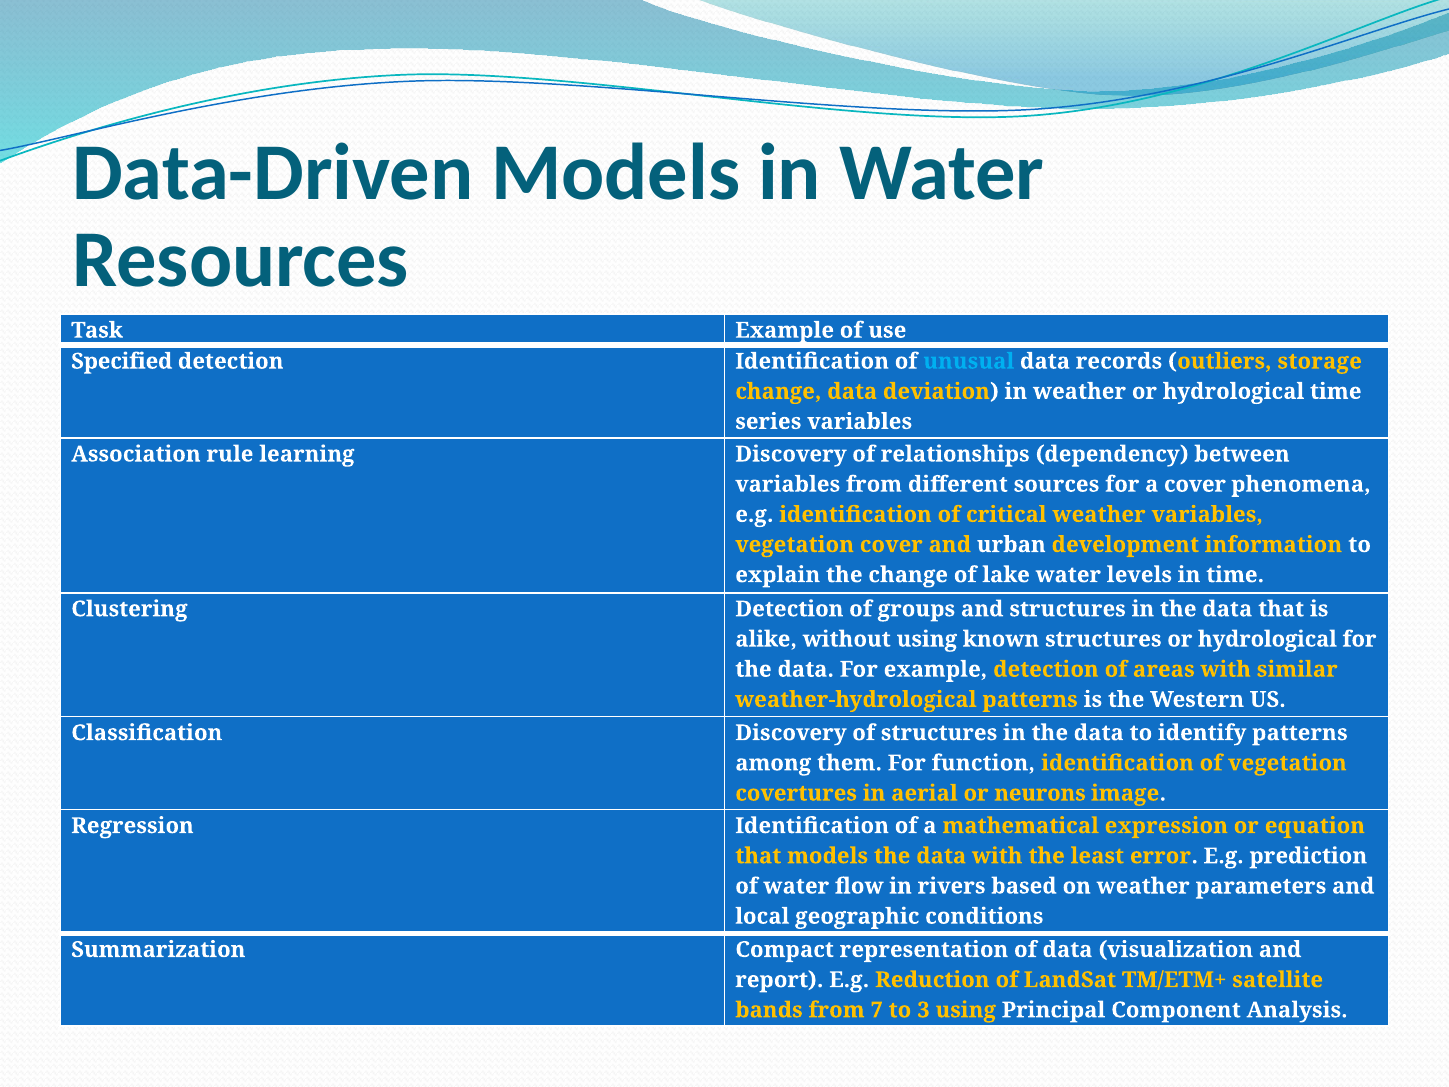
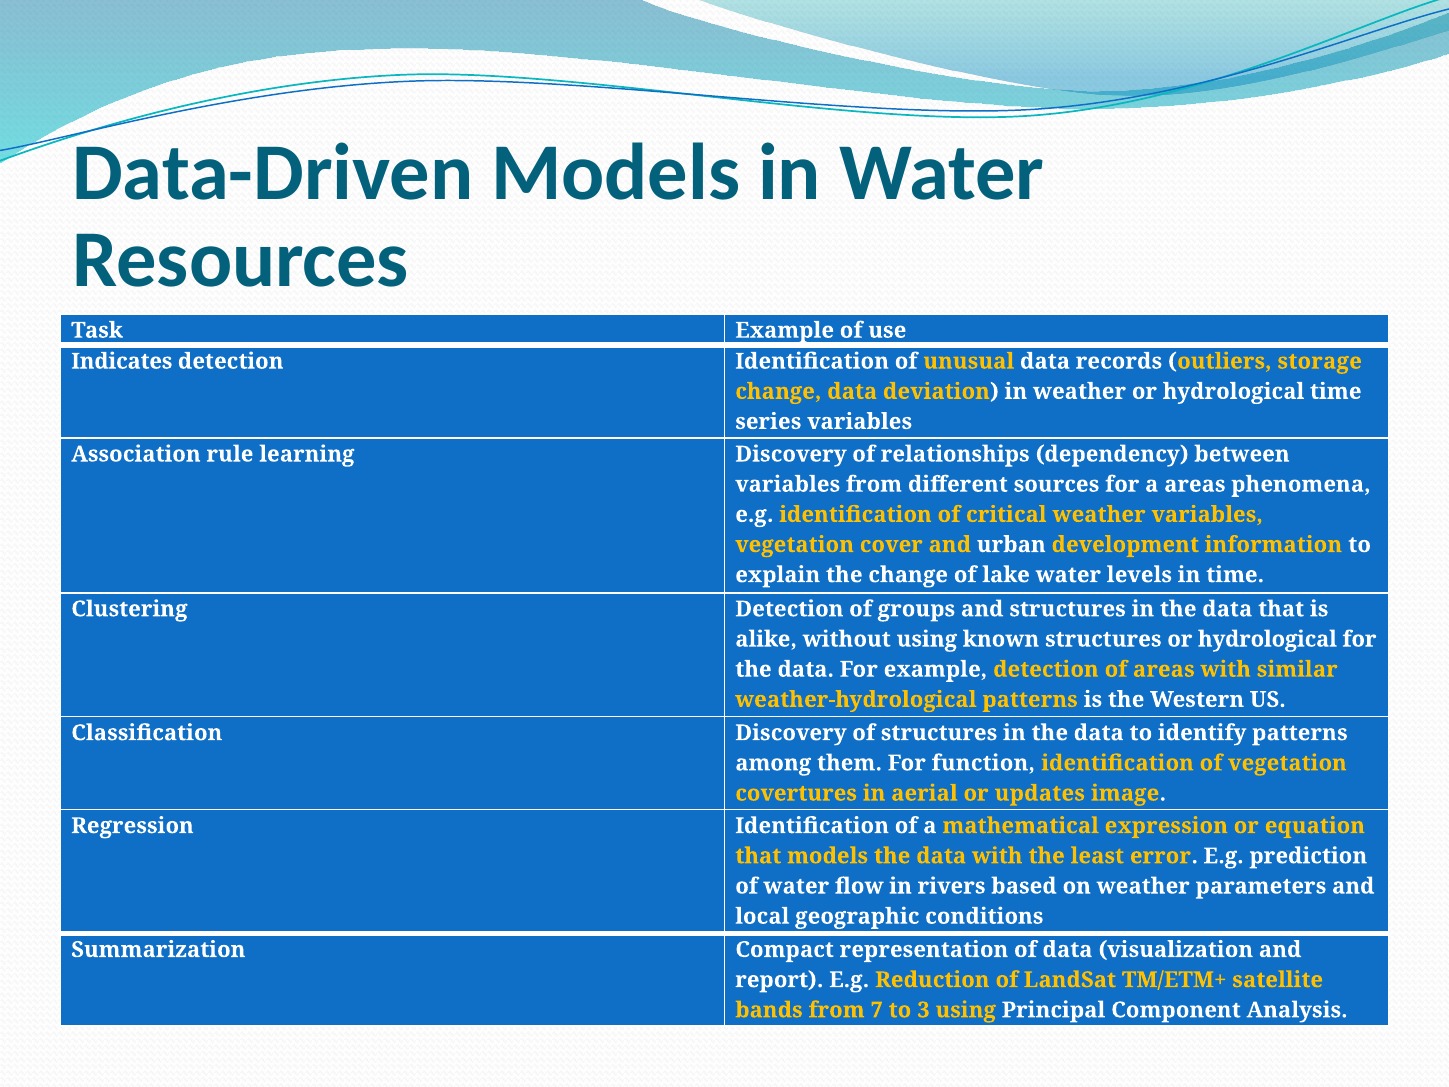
Specified: Specified -> Indicates (122, 361)
unusual colour: light blue -> yellow (969, 361)
a cover: cover -> areas (1195, 484)
neurons: neurons -> updates (1040, 793)
